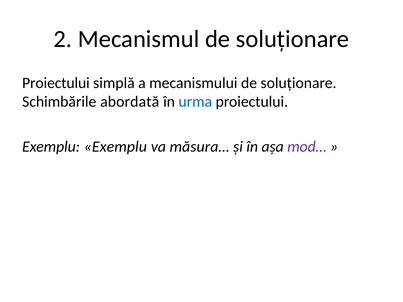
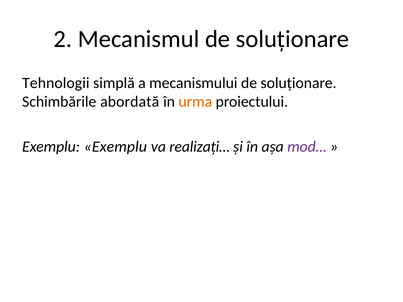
Proiectului: Proiectului -> Tehnologii (56, 83)
urma colour: blue -> orange (195, 102)
măsura…: măsura… -> realizați… (200, 147)
